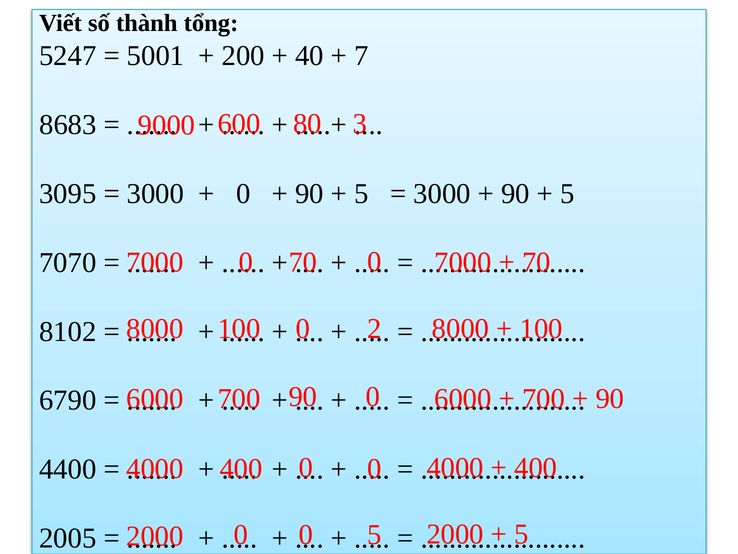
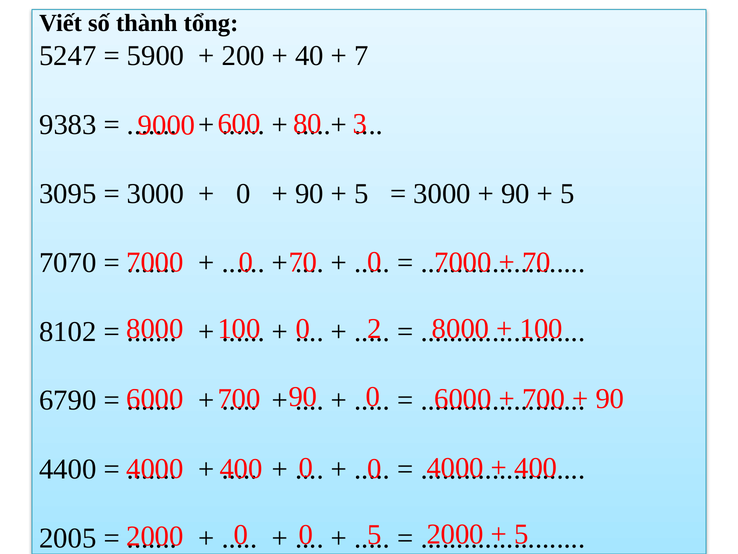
5001: 5001 -> 5900 (156, 56)
8683: 8683 -> 9383 (68, 124)
